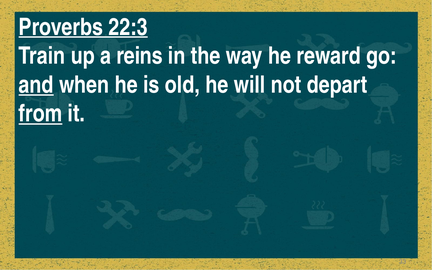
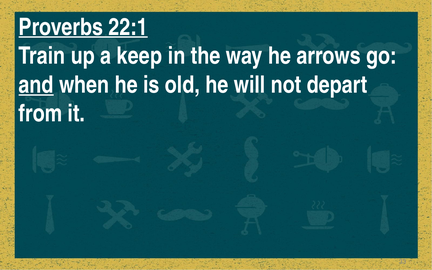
22:3: 22:3 -> 22:1 (128, 27)
reins: reins -> keep (139, 56)
reward: reward -> arrows (329, 56)
from underline: present -> none (40, 114)
